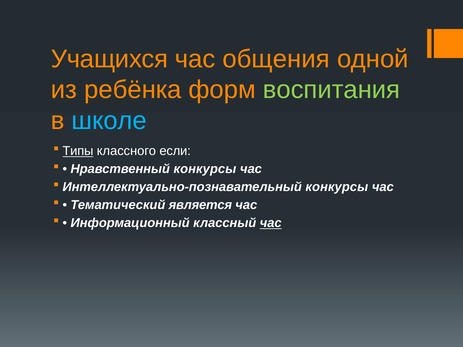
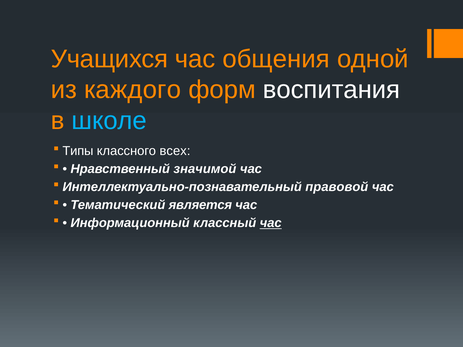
ребёнка: ребёнка -> каждого (133, 90)
воспитания colour: light green -> white (331, 90)
Типы underline: present -> none (78, 151)
если: если -> всех (175, 151)
Нравственный конкурсы: конкурсы -> значимой (205, 169)
Интеллектуально-познавательный конкурсы: конкурсы -> правовой (337, 187)
